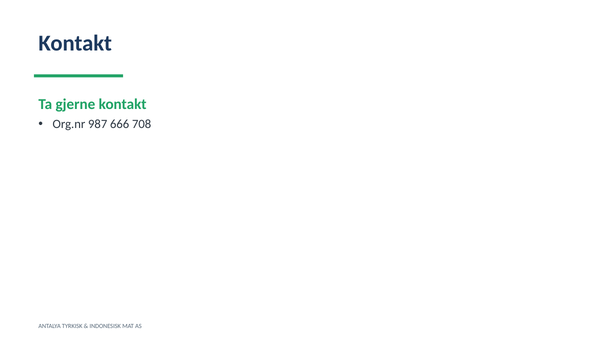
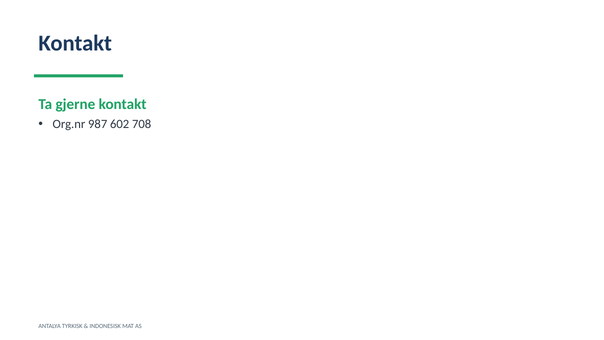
666: 666 -> 602 (120, 124)
